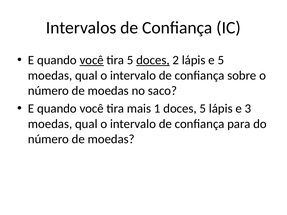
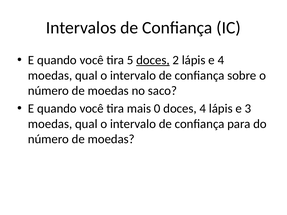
você underline: present -> none (92, 60)
e 5: 5 -> 4 (221, 60)
1: 1 -> 0 (157, 109)
doces 5: 5 -> 4 (203, 109)
